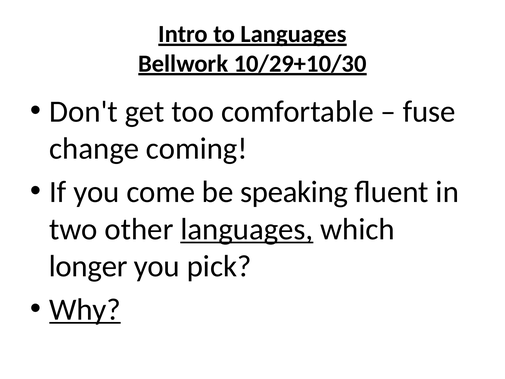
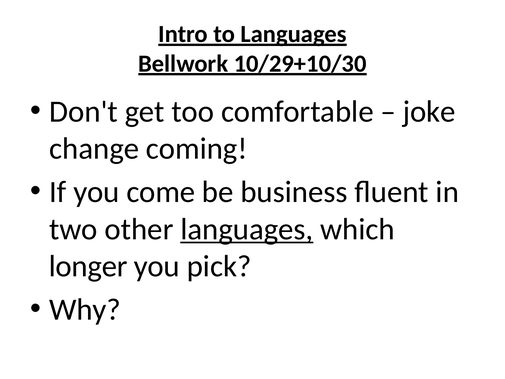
fuse: fuse -> joke (429, 112)
speaking: speaking -> business (294, 192)
Why underline: present -> none (85, 309)
